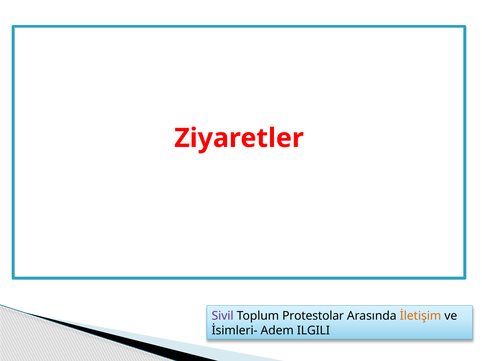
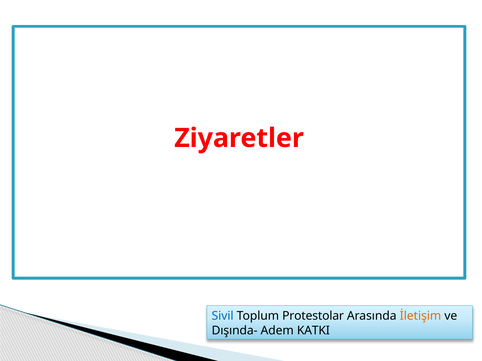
Sivil colour: purple -> blue (223, 316)
İsimleri-: İsimleri- -> Dışında- (235, 331)
ILGILI: ILGILI -> KATKI (313, 331)
